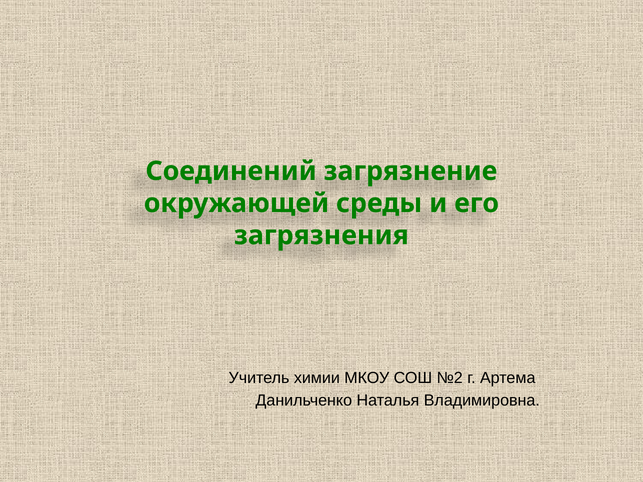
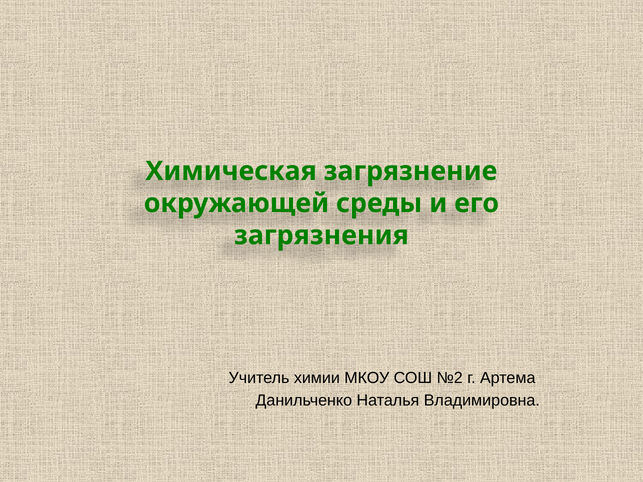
Соединений: Соединений -> Химическая (231, 171)
